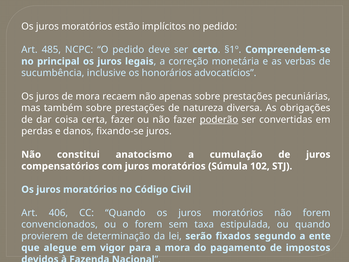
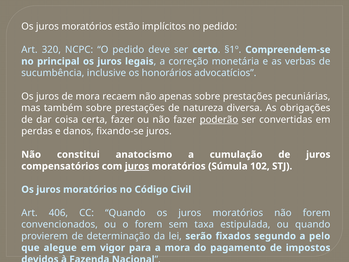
485: 485 -> 320 (51, 50)
juros underline: none -> present (137, 166)
ente: ente -> pelo (320, 236)
